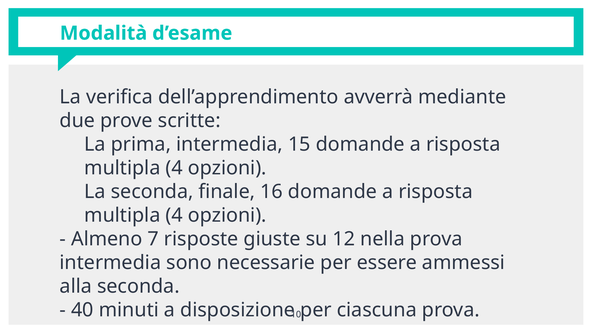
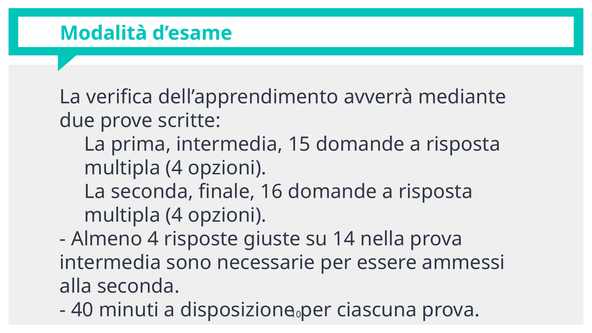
Almeno 7: 7 -> 4 (153, 239)
12: 12 -> 14 (344, 239)
